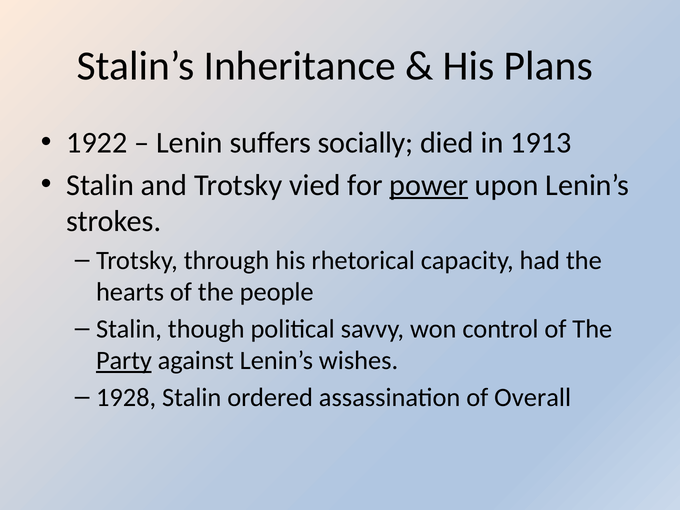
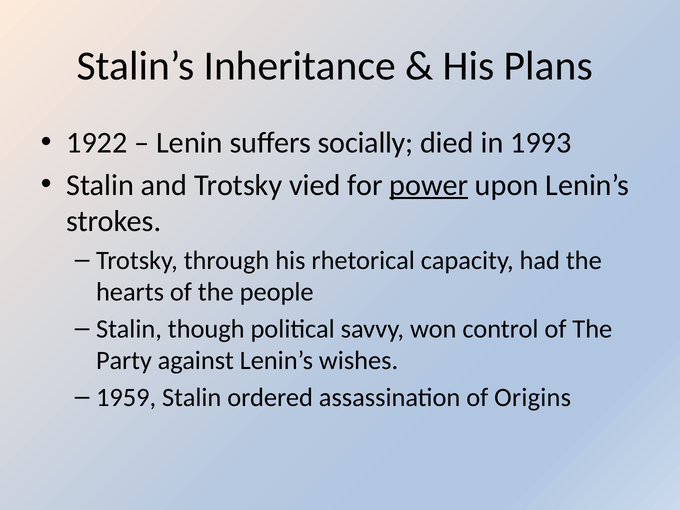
1913: 1913 -> 1993 (541, 143)
Party underline: present -> none (124, 361)
1928: 1928 -> 1959 (126, 398)
Overall: Overall -> Origins (533, 398)
